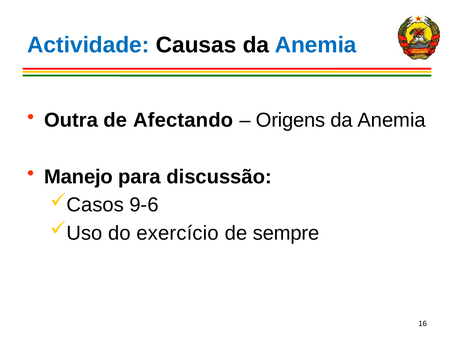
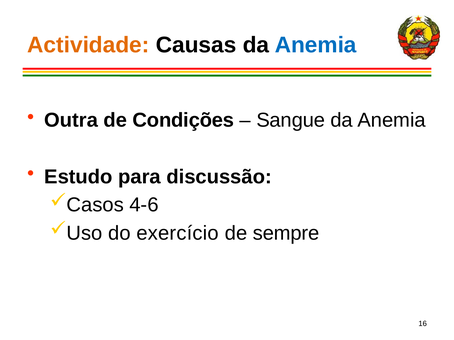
Actividade colour: blue -> orange (88, 45)
Afectando: Afectando -> Condições (183, 120)
Origens: Origens -> Sangue (291, 120)
Manejo: Manejo -> Estudo (78, 177)
9-6: 9-6 -> 4-6 (144, 205)
